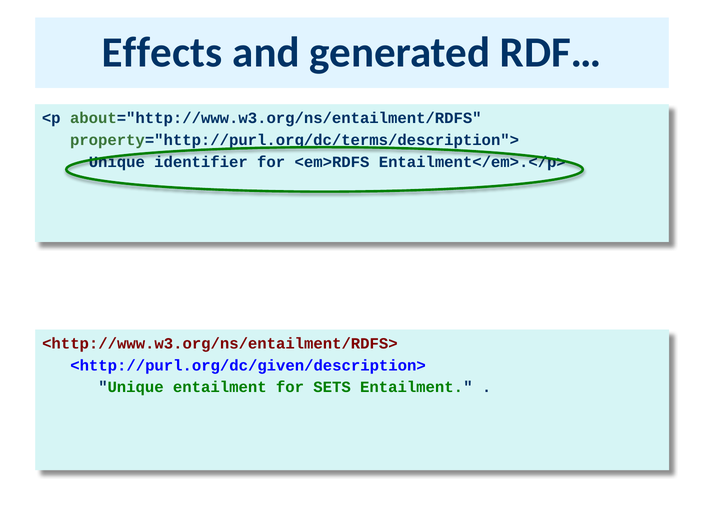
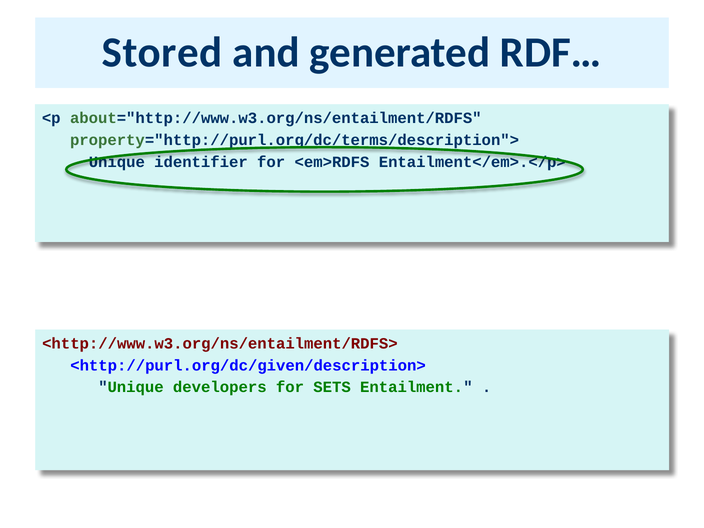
Effects: Effects -> Stored (162, 53)
Unique entailment: entailment -> developers (220, 387)
